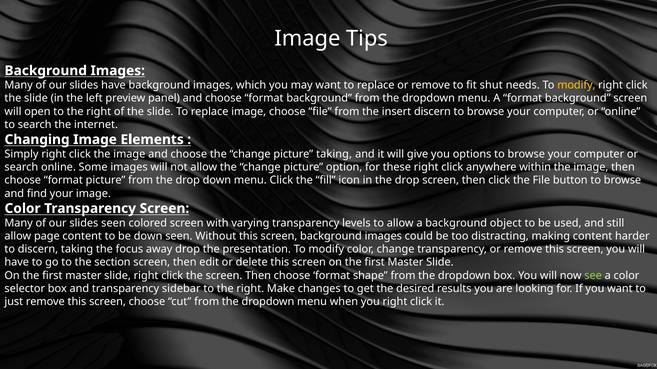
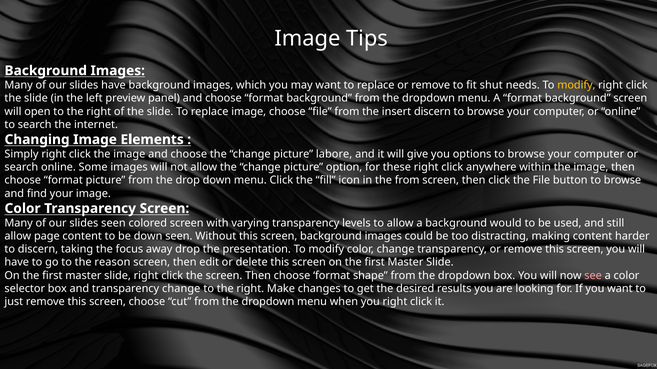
picture taking: taking -> labore (334, 154)
in the drop: drop -> from (407, 181)
object: object -> would (506, 223)
section: section -> reason (112, 263)
see colour: light green -> pink (593, 276)
transparency sidebar: sidebar -> change (181, 289)
